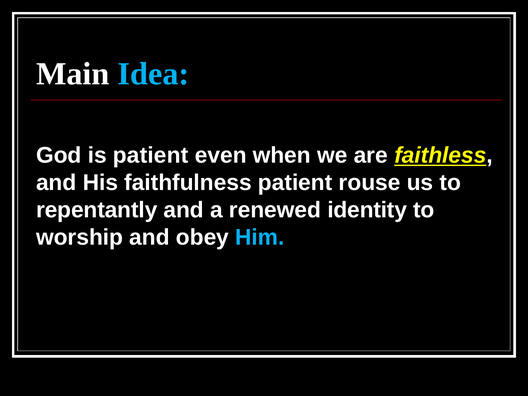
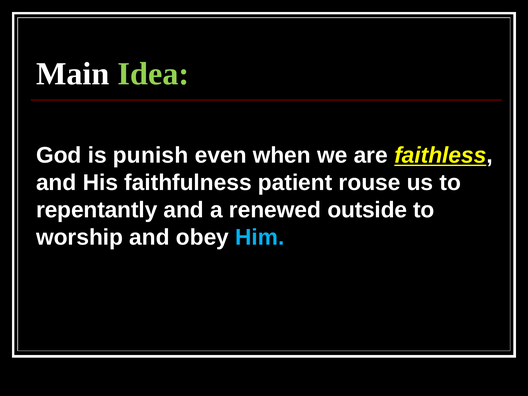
Idea colour: light blue -> light green (153, 74)
is patient: patient -> punish (151, 155)
identity: identity -> outside (367, 210)
